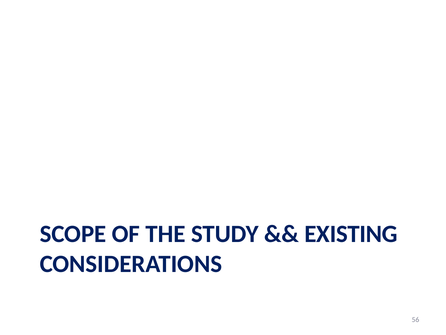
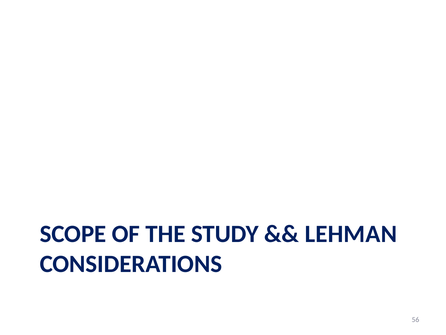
EXISTING: EXISTING -> LEHMAN (351, 234)
